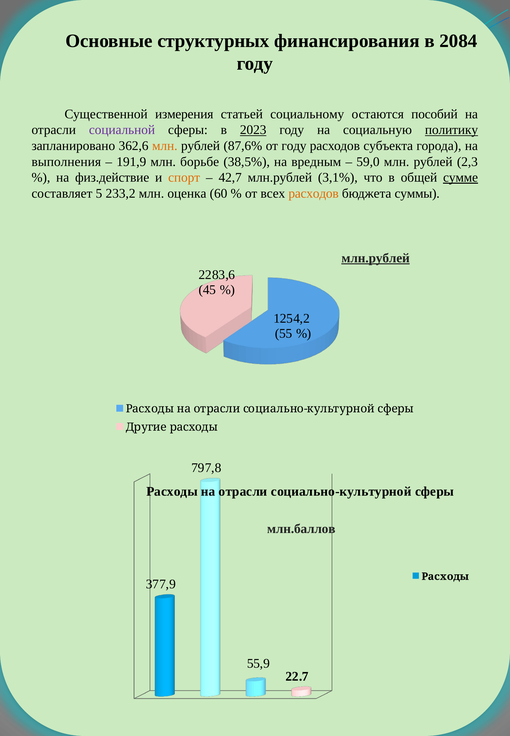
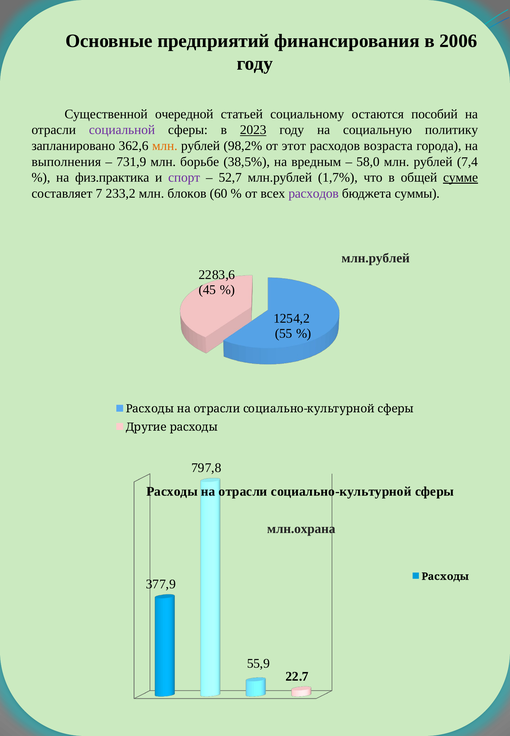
структурных: структурных -> предприятий (213, 41)
2084: 2084 -> 2006 (458, 41)
измерения: измерения -> очередной (184, 114)
политику underline: present -> none (452, 130)
87,6%: 87,6% -> 98,2% (243, 146)
от году: году -> этот (294, 146)
субъекта: субъекта -> возраста (388, 146)
191,9: 191,9 -> 731,9 (131, 162)
59,0: 59,0 -> 58,0 (368, 162)
2,3: 2,3 -> 7,4 (467, 162)
физ.действие: физ.действие -> физ.практика (112, 178)
спорт colour: orange -> purple (184, 178)
42,7: 42,7 -> 52,7 (230, 178)
3,1%: 3,1% -> 1,7% (338, 178)
5: 5 -> 7 (99, 194)
оценка: оценка -> блоков (187, 194)
расходов colour: orange -> purple (314, 194)
млн.рублей underline: present -> none (376, 258)
млн.баллов: млн.баллов -> млн.охрана (301, 529)
